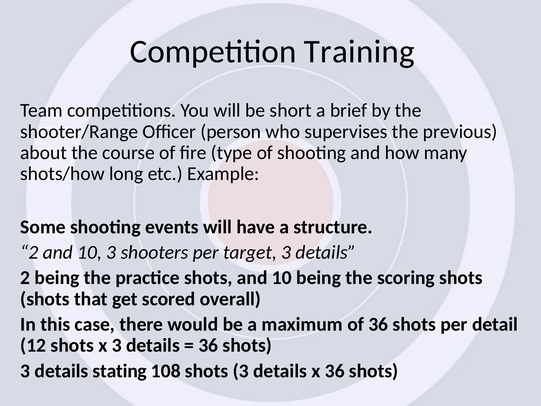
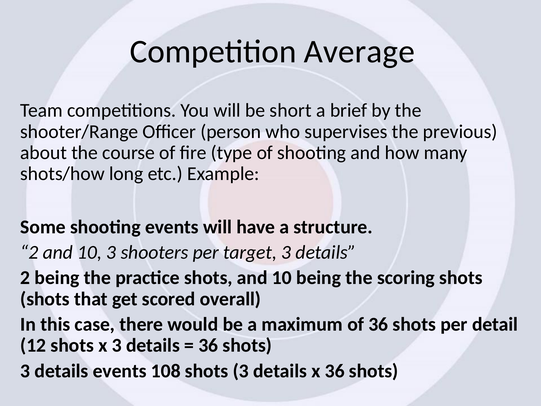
Training: Training -> Average (359, 52)
details stating: stating -> events (120, 371)
